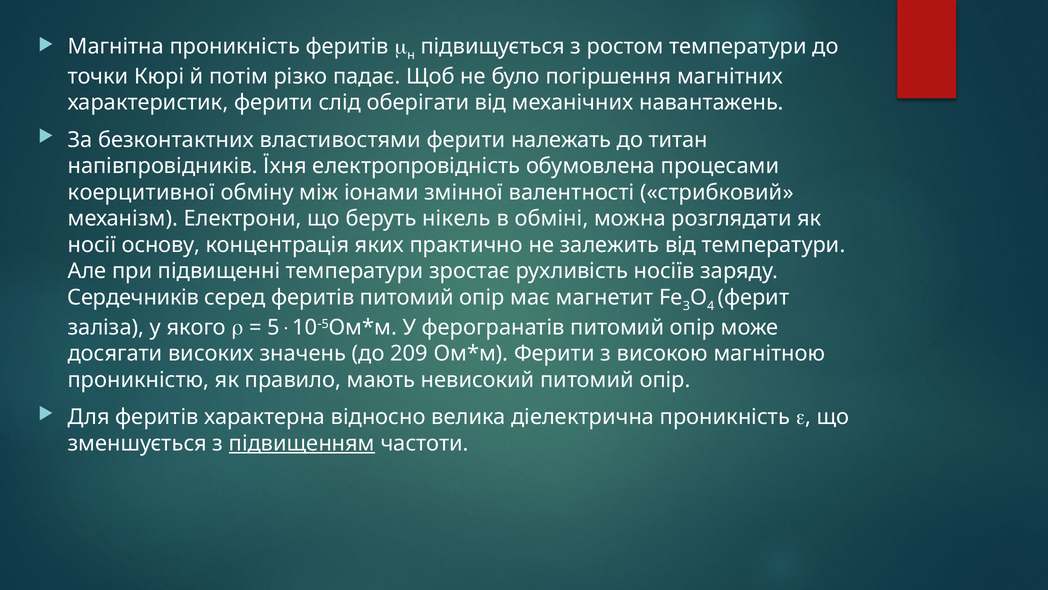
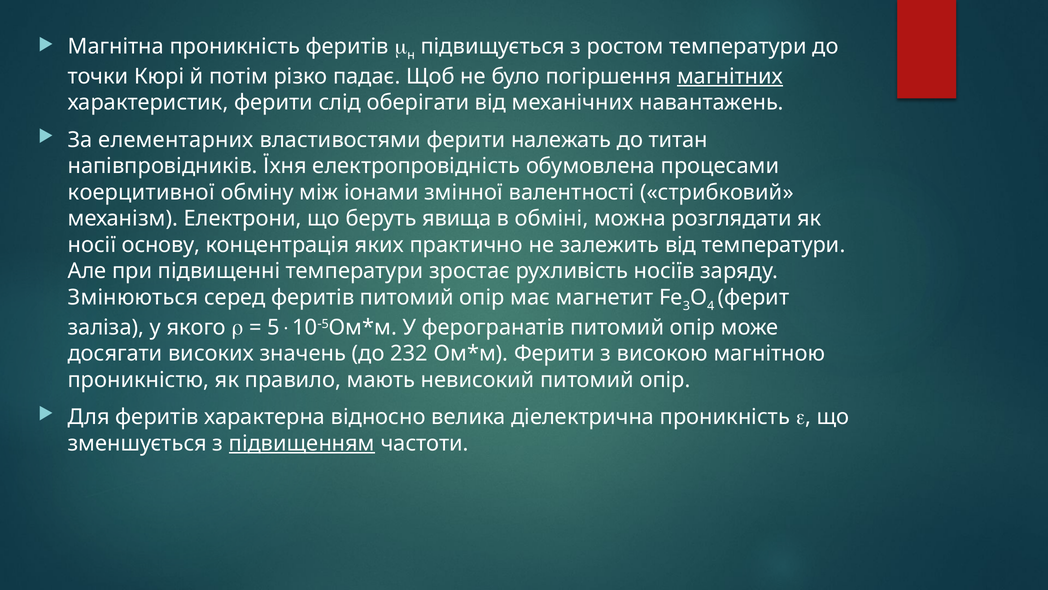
магнітних underline: none -> present (730, 76)
безконтактних: безконтактних -> елементарних (176, 140)
нікель: нікель -> явища (457, 219)
Сердечників: Сердечників -> Змінюються (133, 297)
209: 209 -> 232 (409, 353)
